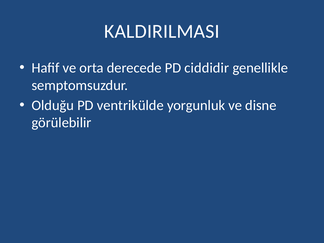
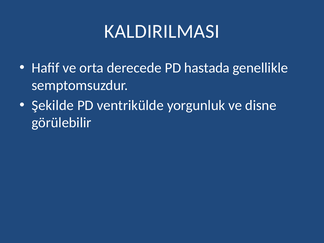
ciddidir: ciddidir -> hastada (207, 68)
Olduğu: Olduğu -> Şekilde (53, 105)
